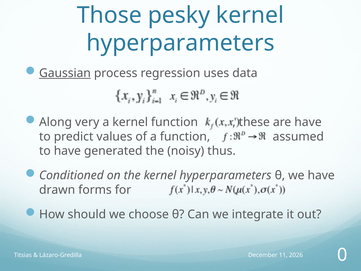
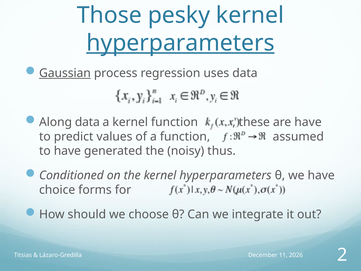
hyperparameters underline: none -> present (180, 43)
Along very: very -> data (87, 122)
drawn: drawn -> choice (57, 190)
0: 0 -> 2 (342, 255)
